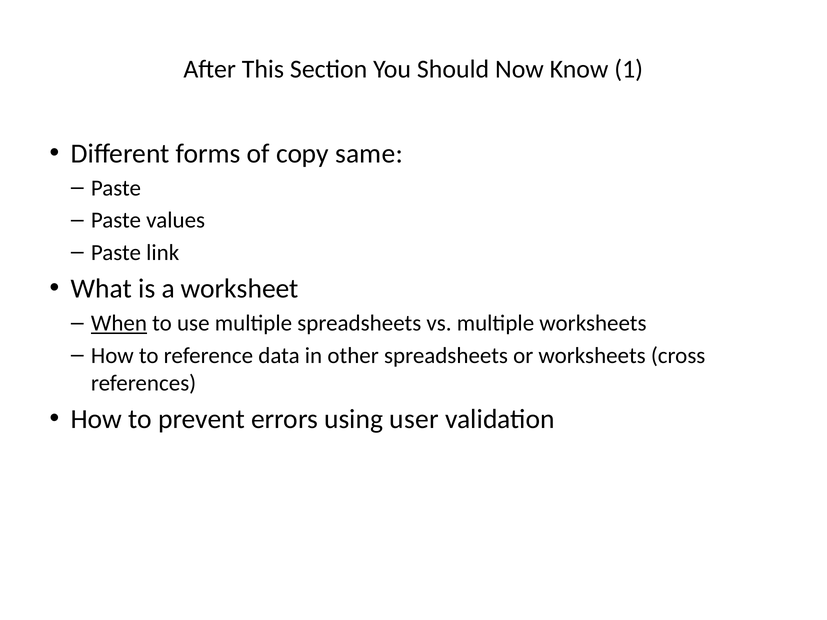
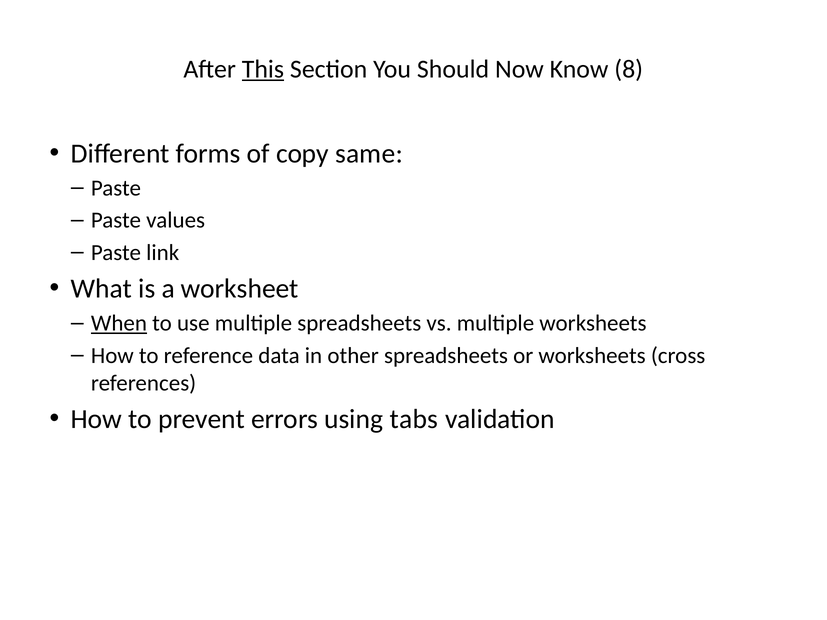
This underline: none -> present (263, 69)
1: 1 -> 8 (629, 69)
user: user -> tabs (414, 419)
